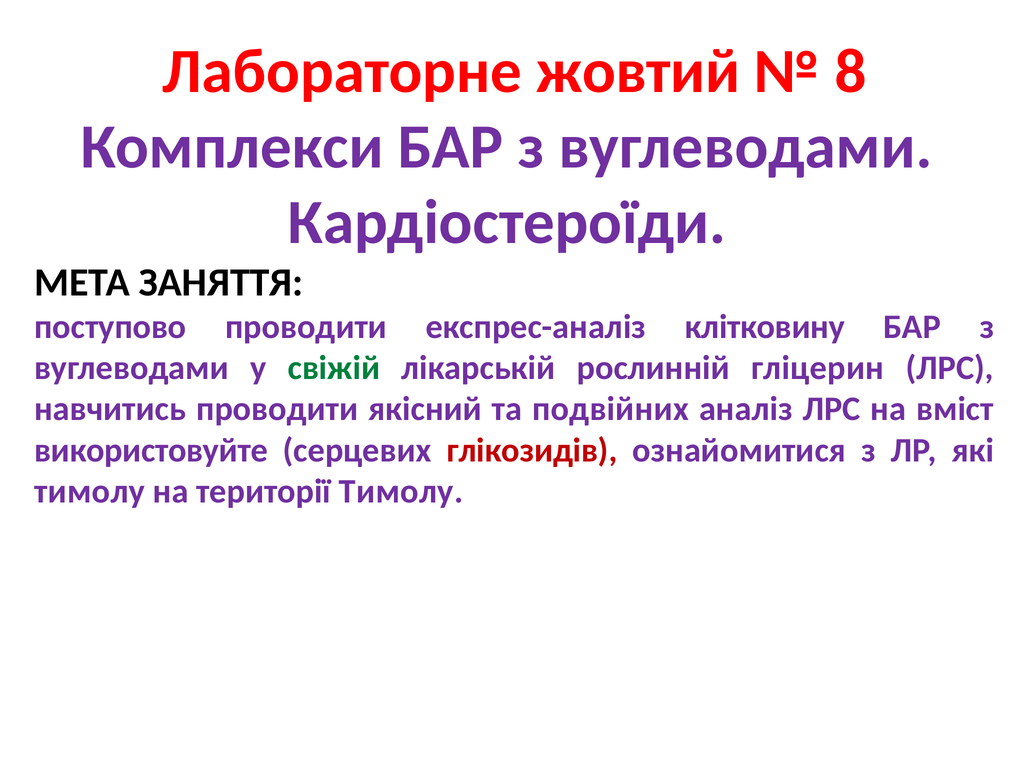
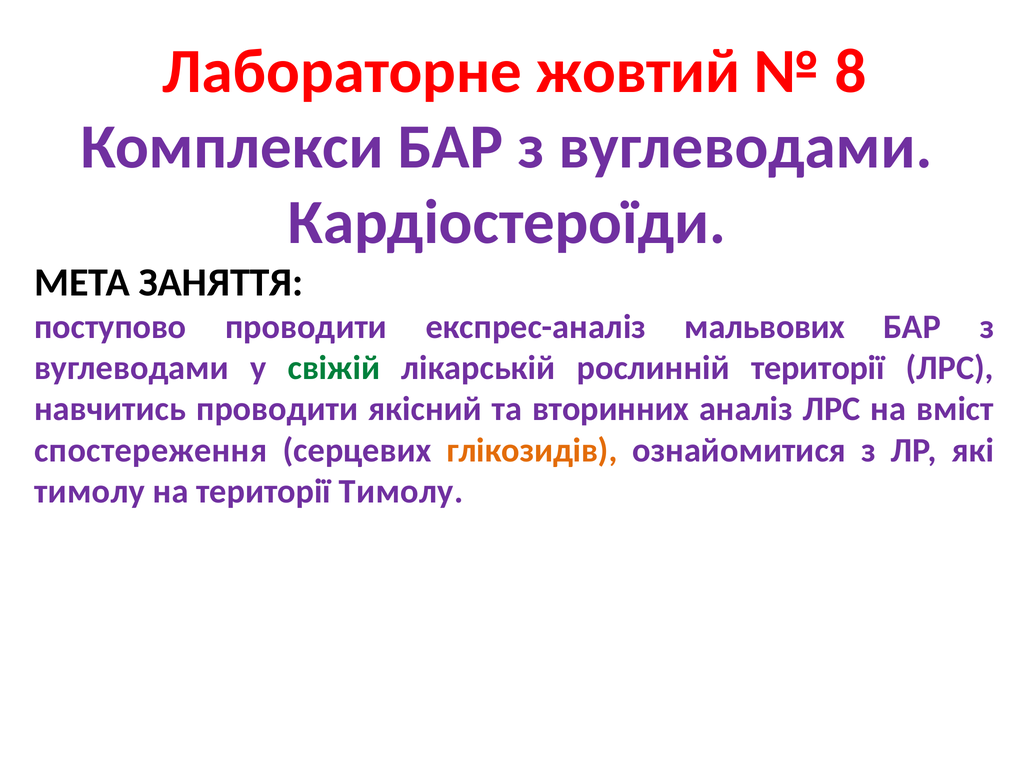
клітковину: клітковину -> мальвових (765, 327)
рослинній гліцерин: гліцерин -> території (818, 368)
подвійних: подвійних -> вторинних (611, 409)
використовуйте: використовуйте -> спостереження (151, 450)
глікозидів colour: red -> orange (532, 450)
